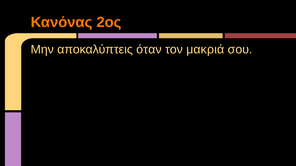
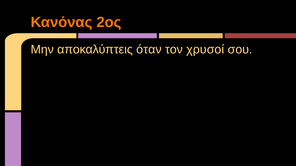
μακριά: μακριά -> χρυσοί (205, 50)
